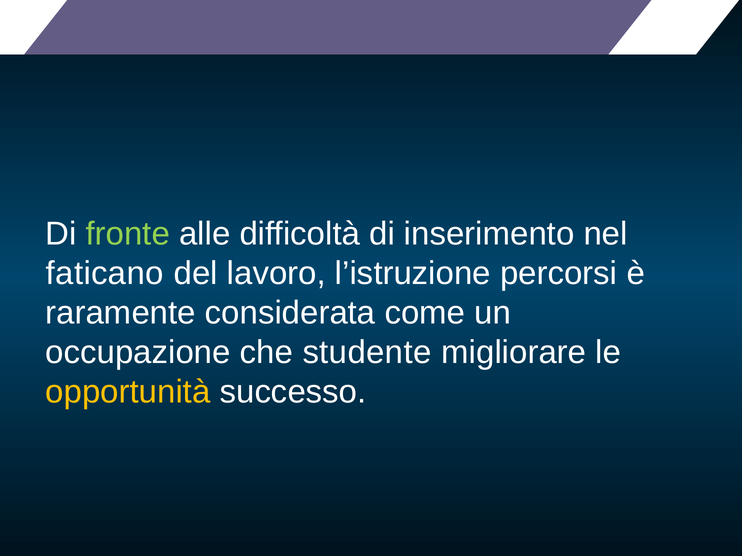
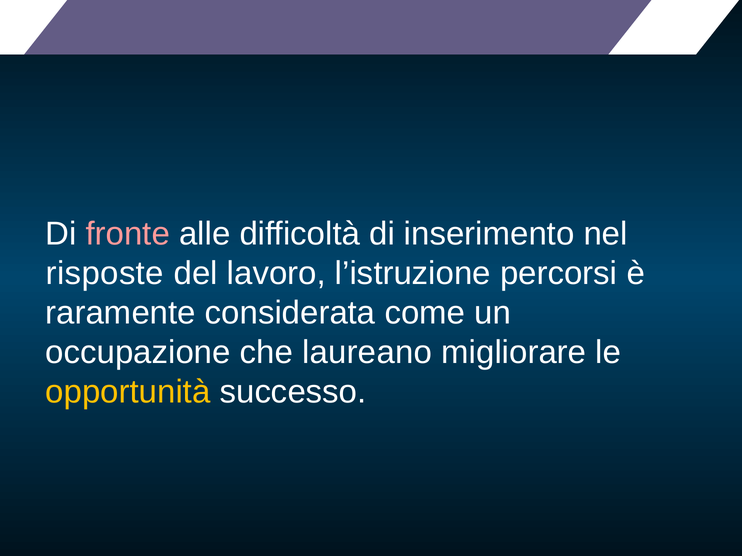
fronte colour: light green -> pink (128, 234)
faticano: faticano -> risposte (105, 274)
studente: studente -> laureano (367, 353)
